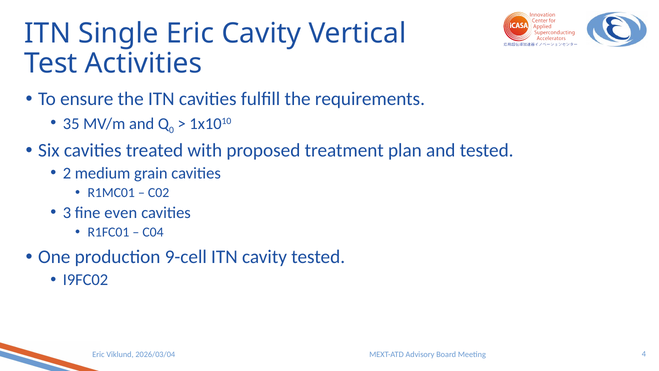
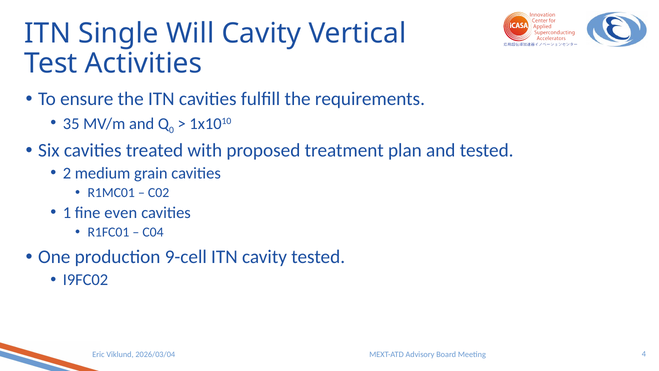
Single Eric: Eric -> Will (190, 33)
3: 3 -> 1 (67, 212)
